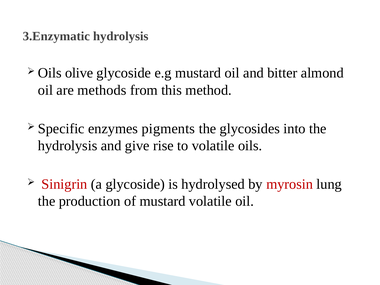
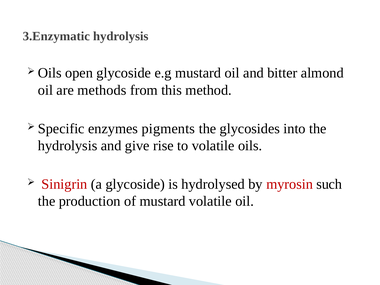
olive: olive -> open (79, 73)
lung: lung -> such (329, 184)
